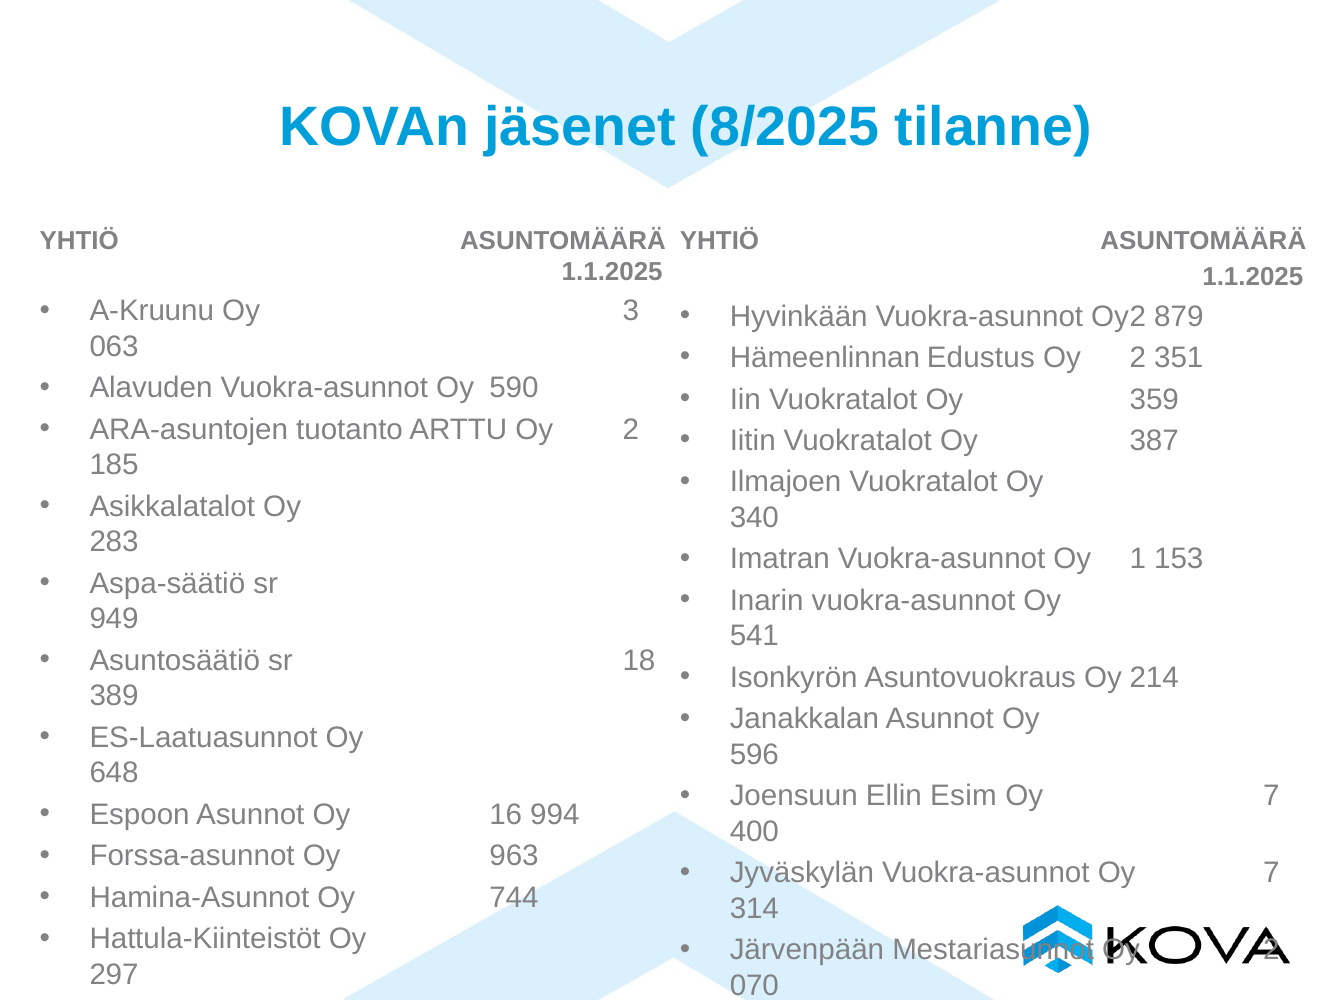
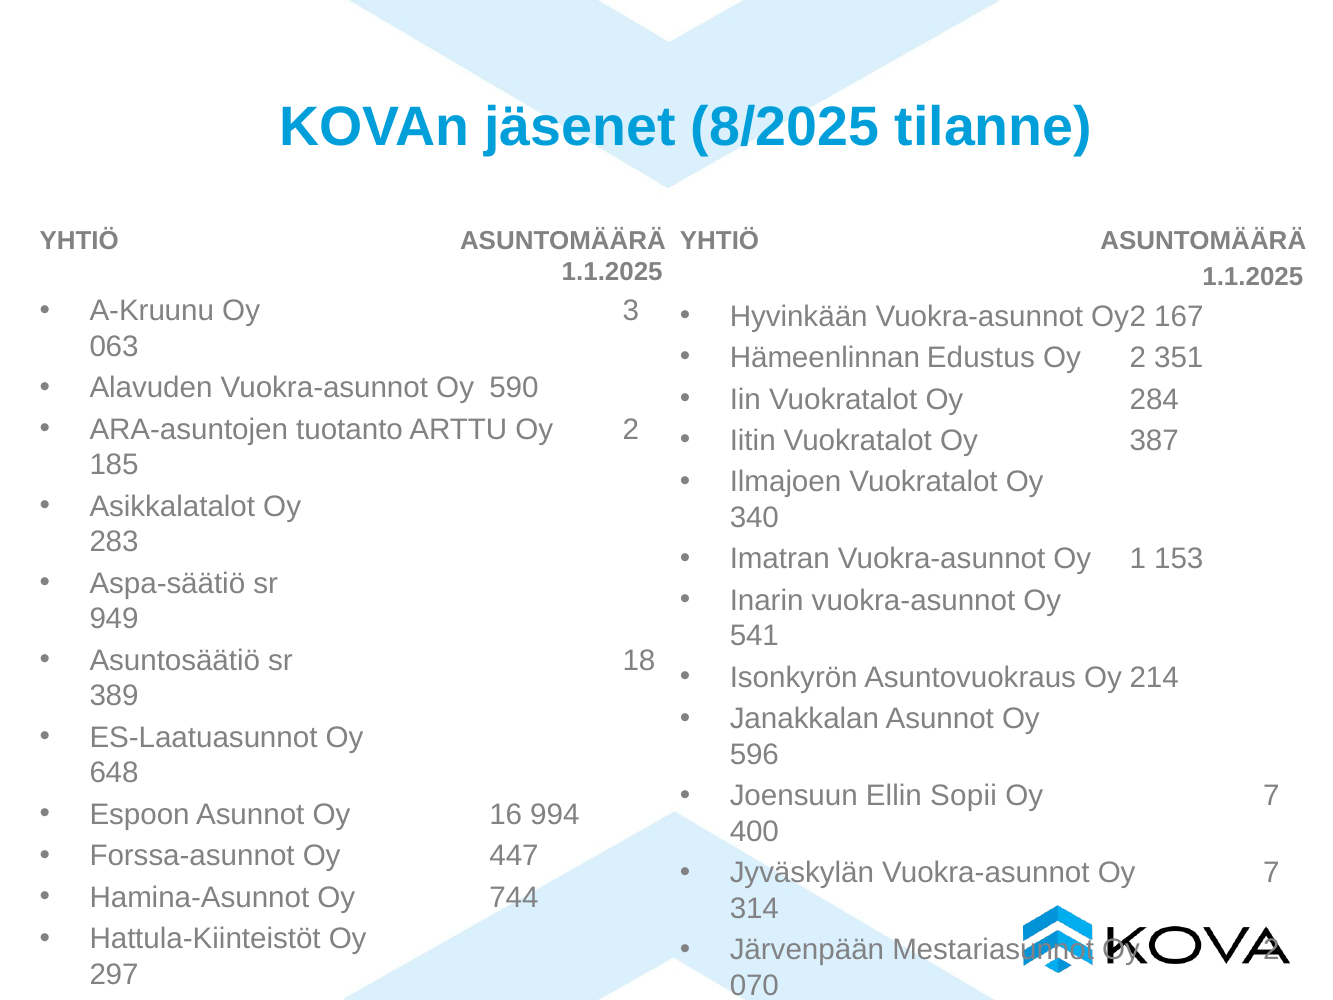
879: 879 -> 167 (1179, 316)
359: 359 -> 284 (1154, 399)
Esim: Esim -> Sopii (963, 796)
963: 963 -> 447 (514, 856)
